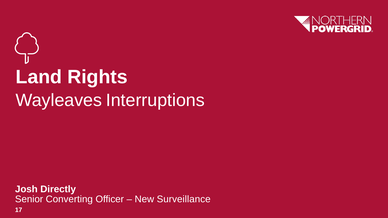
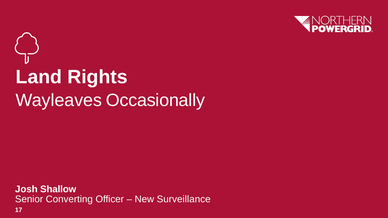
Interruptions: Interruptions -> Occasionally (155, 100)
Directly: Directly -> Shallow (58, 189)
